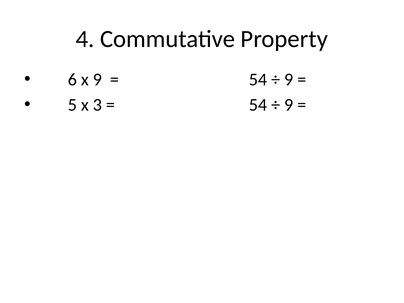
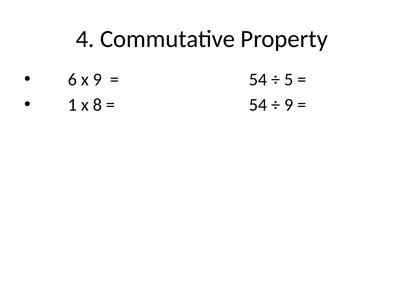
9: 9 -> 5 (289, 80)
5: 5 -> 1 (72, 105)
3: 3 -> 8 (97, 105)
